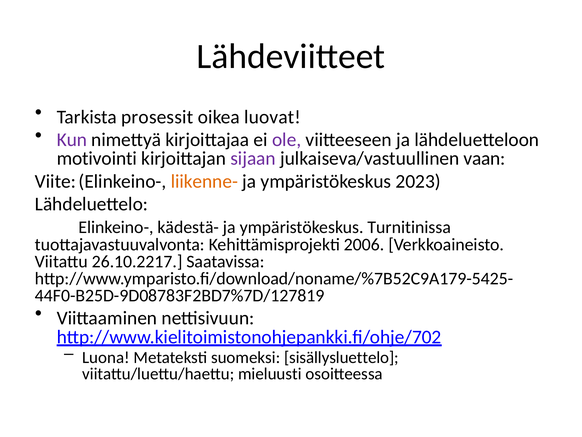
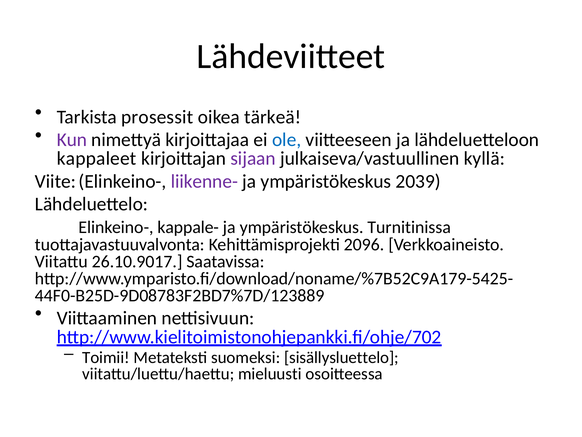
luovat: luovat -> tärkeä (273, 117)
ole colour: purple -> blue (287, 140)
motivointi: motivointi -> kappaleet (97, 158)
vaan: vaan -> kyllä (484, 158)
liikenne- colour: orange -> purple (204, 181)
2023: 2023 -> 2039 (418, 181)
kädestä-: kädestä- -> kappale- (188, 227)
2006: 2006 -> 2096 (364, 244)
26.10.2217: 26.10.2217 -> 26.10.9017 (137, 261)
44F0-B25D-9D08783F2BD7%7D/127819: 44F0-B25D-9D08783F2BD7%7D/127819 -> 44F0-B25D-9D08783F2BD7%7D/123889 (180, 295)
Luona: Luona -> Toimii (106, 357)
